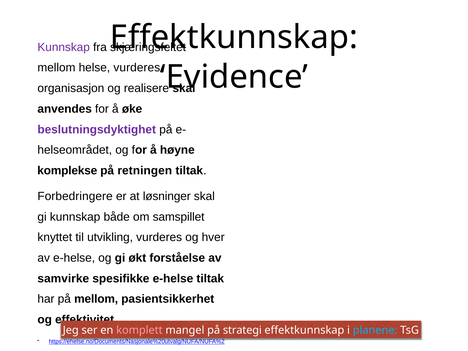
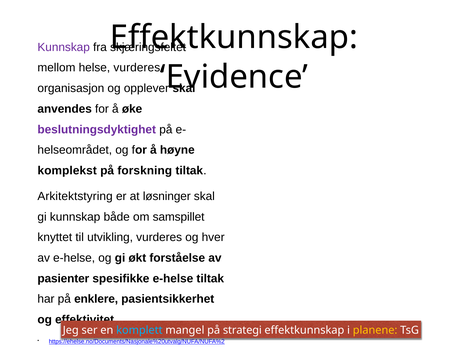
realisere: realisere -> opplever (146, 88)
komplekse: komplekse -> komplekst (67, 171)
retningen: retningen -> forskning (145, 171)
Forbedringere: Forbedringere -> Arkitektstyring (75, 196)
samvirke: samvirke -> pasienter (63, 279)
på mellom: mellom -> enklere (96, 299)
komplett colour: pink -> light blue (139, 330)
planene colour: light blue -> yellow (375, 330)
